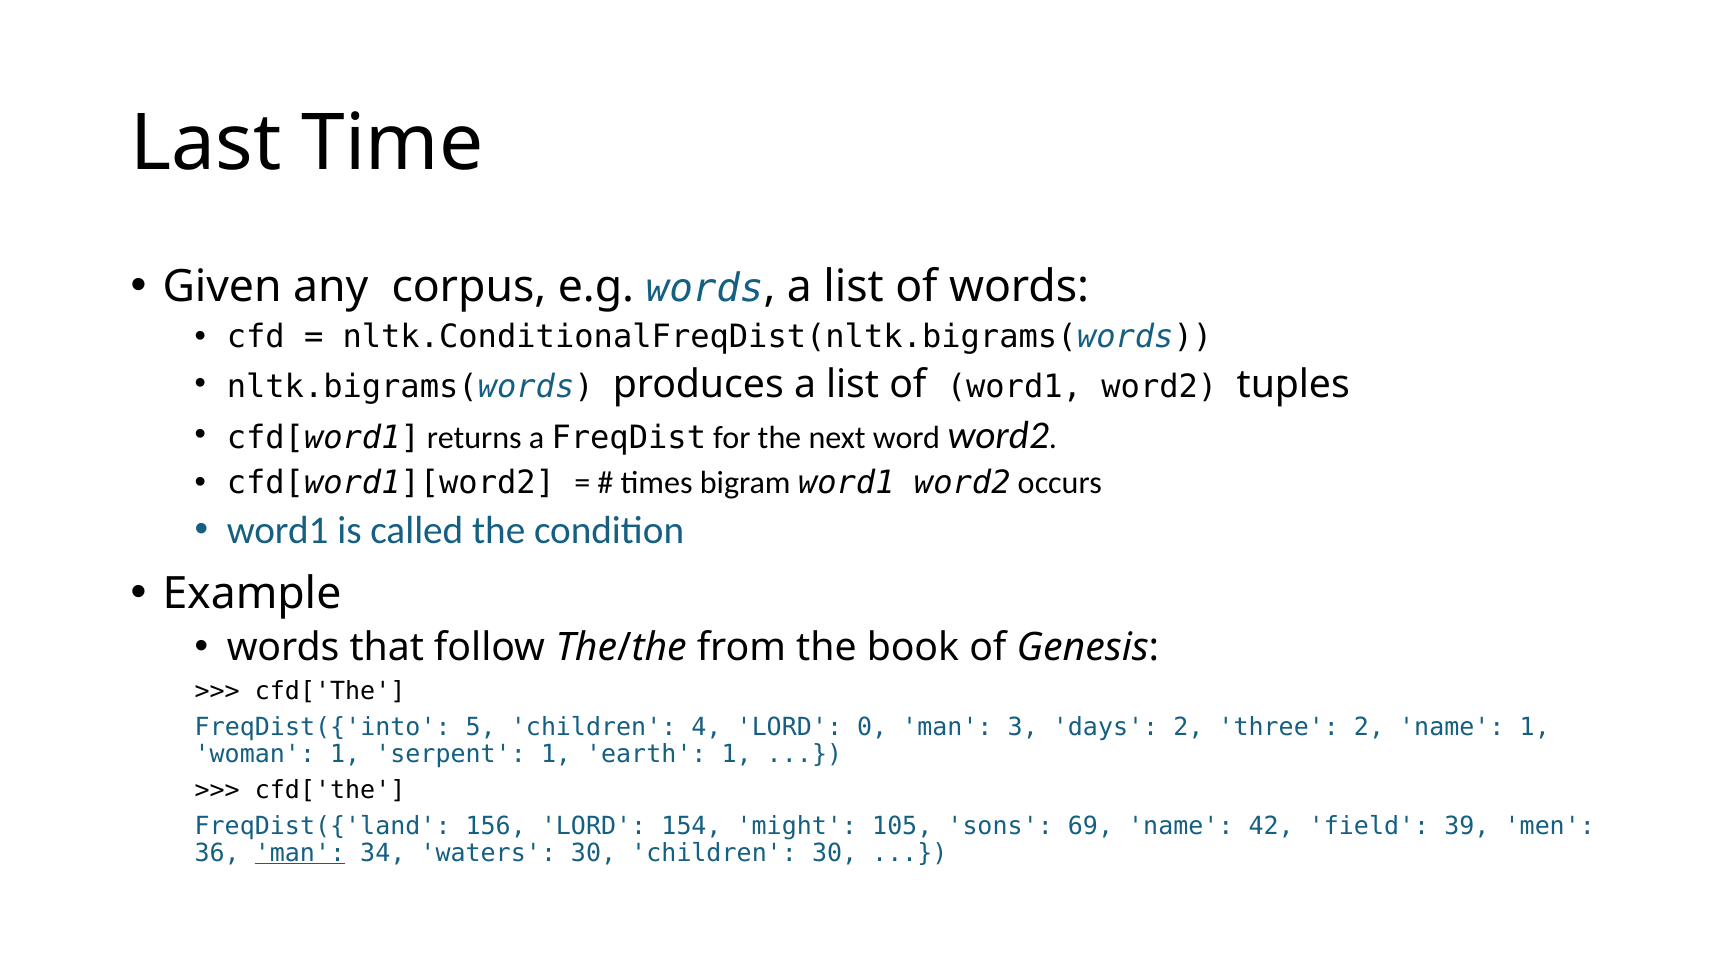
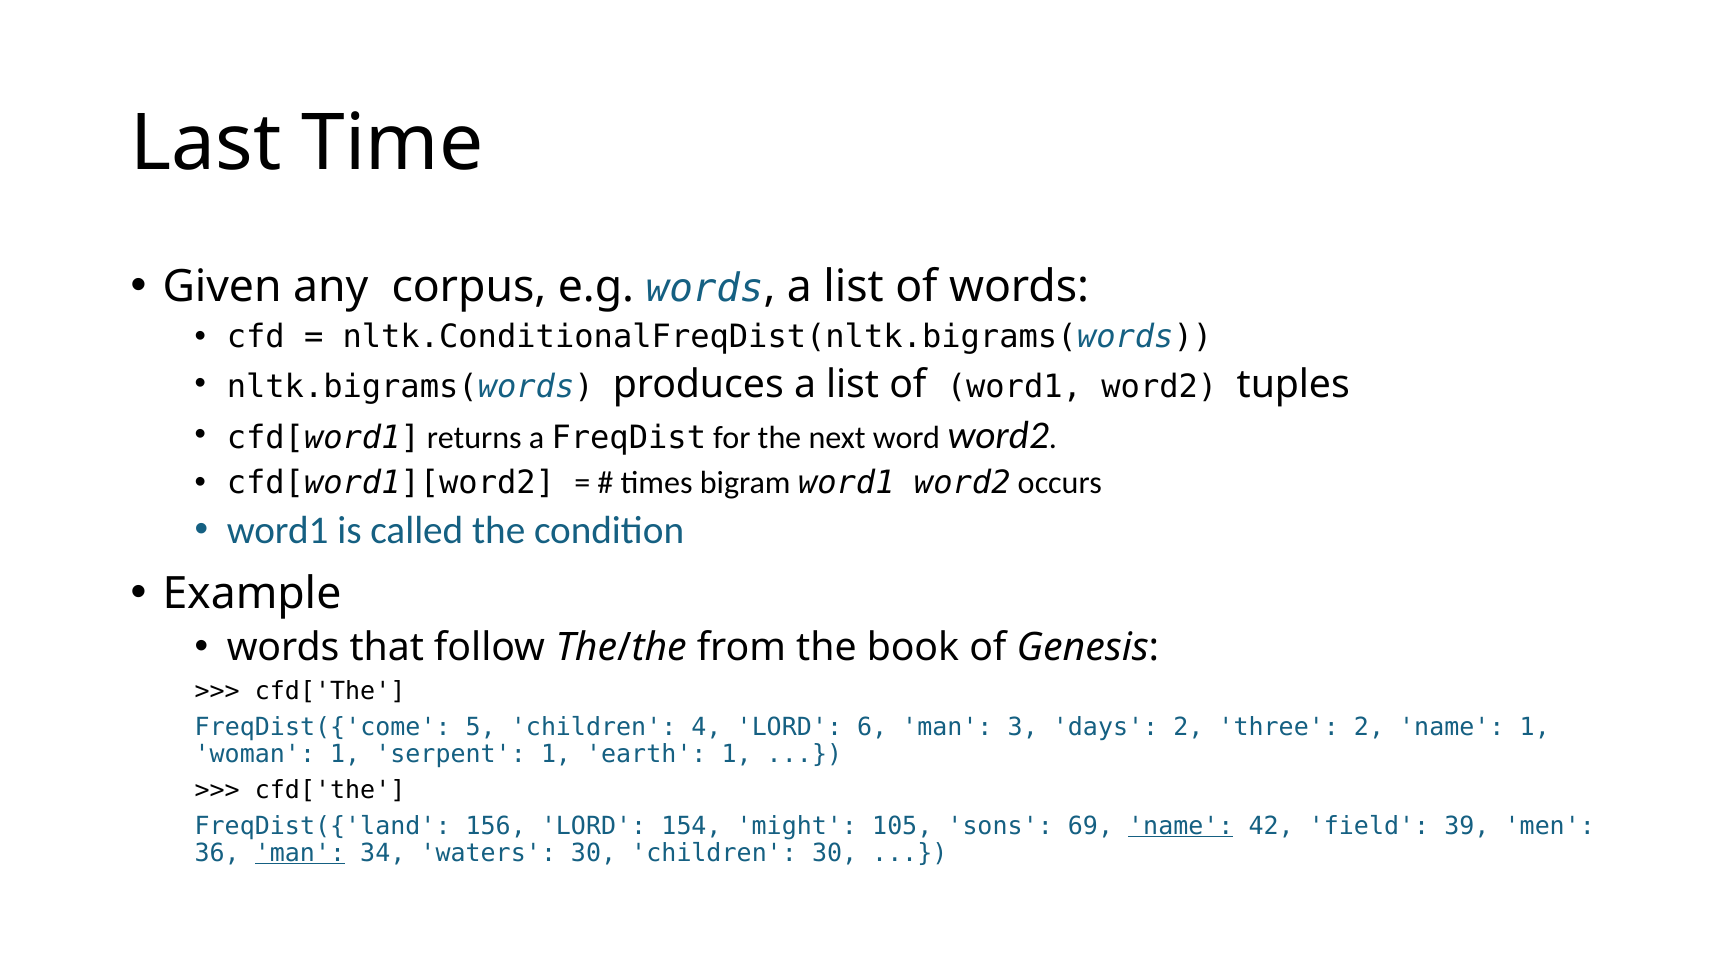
FreqDist({'into: FreqDist({'into -> FreqDist({'come (323, 727)
0: 0 -> 6 (872, 727)
name underline: none -> present (1181, 826)
